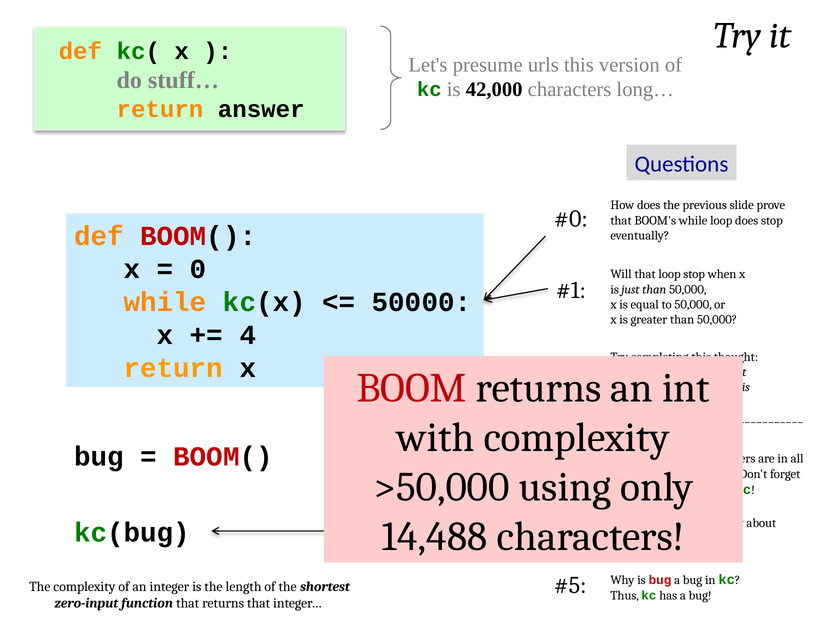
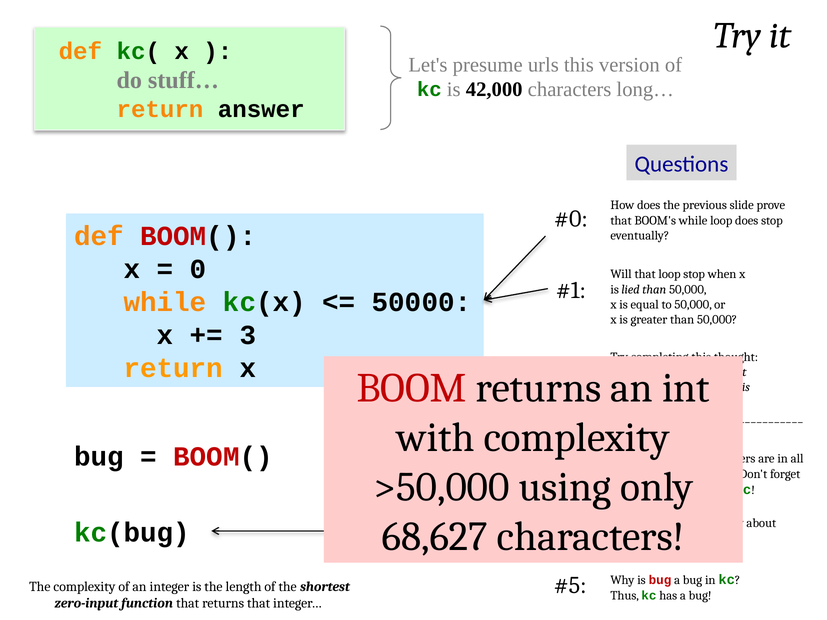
just: just -> lied (631, 290)
4: 4 -> 3 (248, 335)
14,488: 14,488 -> 68,627 (435, 537)
